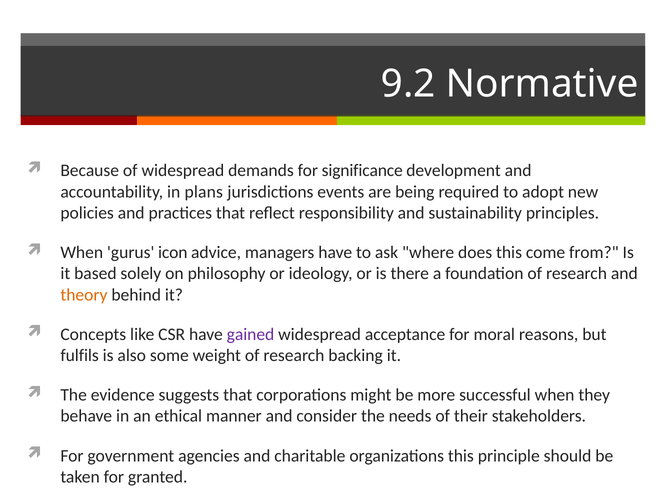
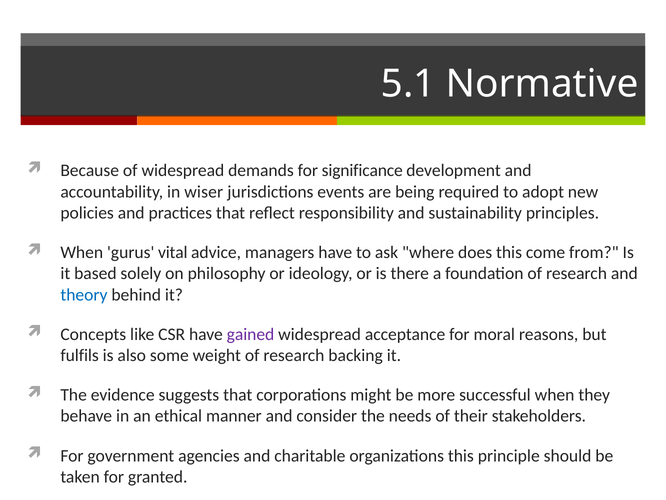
9.2: 9.2 -> 5.1 (408, 84)
plans: plans -> wiser (204, 192)
icon: icon -> vital (173, 252)
theory colour: orange -> blue (84, 294)
